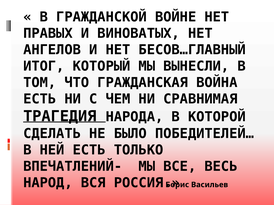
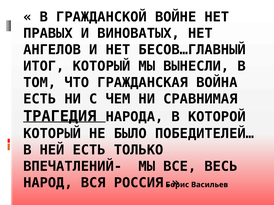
СДЕЛАТЬ: СДЕЛАТЬ -> КОТОРЫЙ (52, 134)
